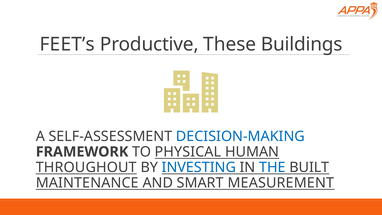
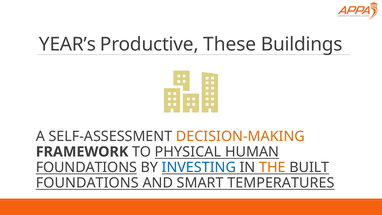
FEET’s: FEET’s -> YEAR’s (67, 44)
DECISION-MAKING colour: blue -> orange (240, 136)
THROUGHOUT: THROUGHOUT -> FOUNDATIONS (86, 167)
THE colour: blue -> orange (272, 167)
MAINTENANCE: MAINTENANCE -> FOUNDATIONS (87, 183)
MEASUREMENT: MEASUREMENT -> TEMPERATURES (281, 183)
